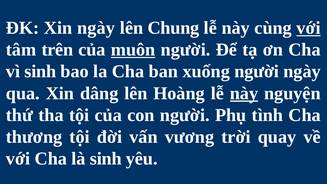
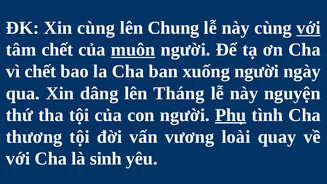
Xin ngày: ngày -> cùng (96, 28)
tâm trên: trên -> chết (57, 50)
vì sinh: sinh -> chết (40, 71)
Hoàng: Hoàng -> Tháng (179, 93)
này underline: present -> none (244, 93)
Phụ underline: none -> present (231, 115)
trời: trời -> loài (236, 137)
